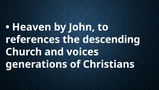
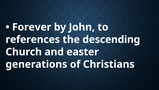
Heaven: Heaven -> Forever (32, 27)
voices: voices -> easter (83, 52)
